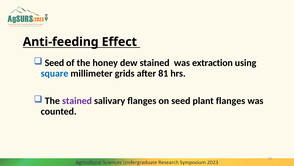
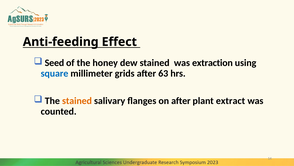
81: 81 -> 63 (163, 73)
stained colour: purple -> orange (77, 100)
on seed: seed -> after (181, 100)
plant flanges: flanges -> extract (231, 100)
